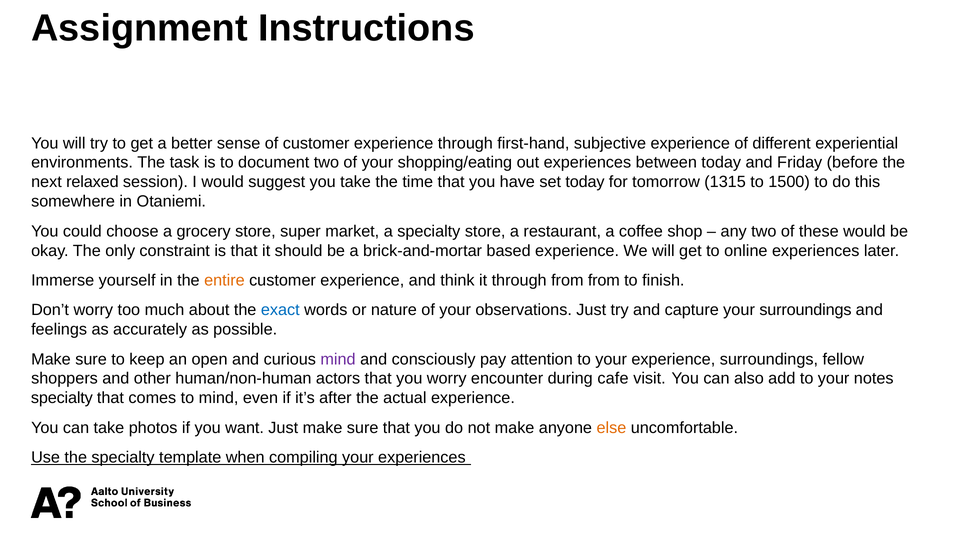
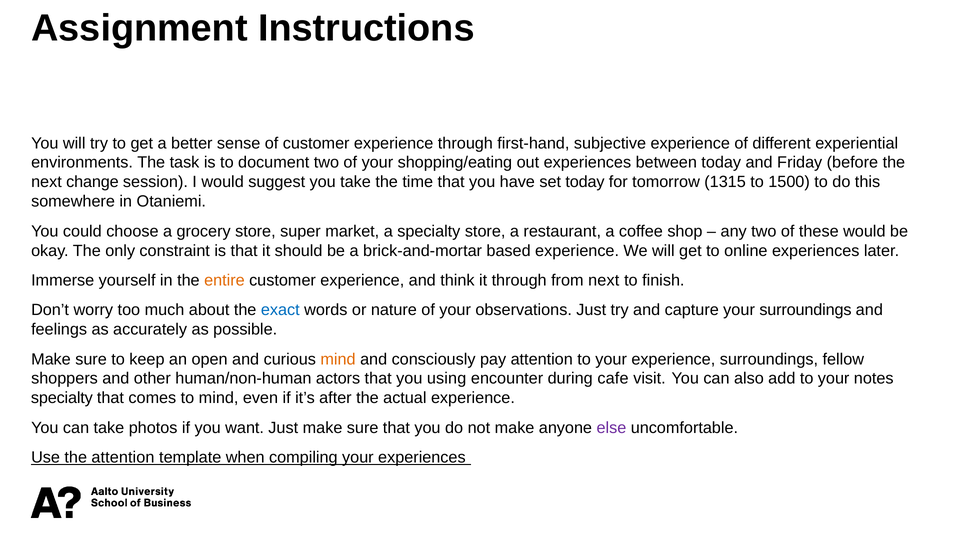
relaxed: relaxed -> change (92, 182)
from from: from -> next (604, 281)
mind colour: purple -> orange (338, 359)
you worry: worry -> using (447, 379)
else colour: orange -> purple (611, 428)
the specialty: specialty -> attention (123, 458)
